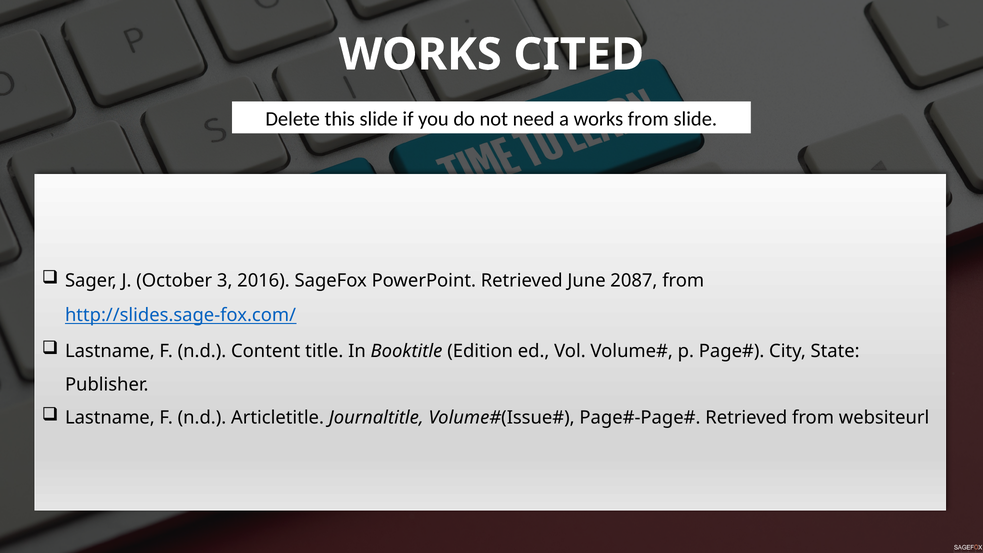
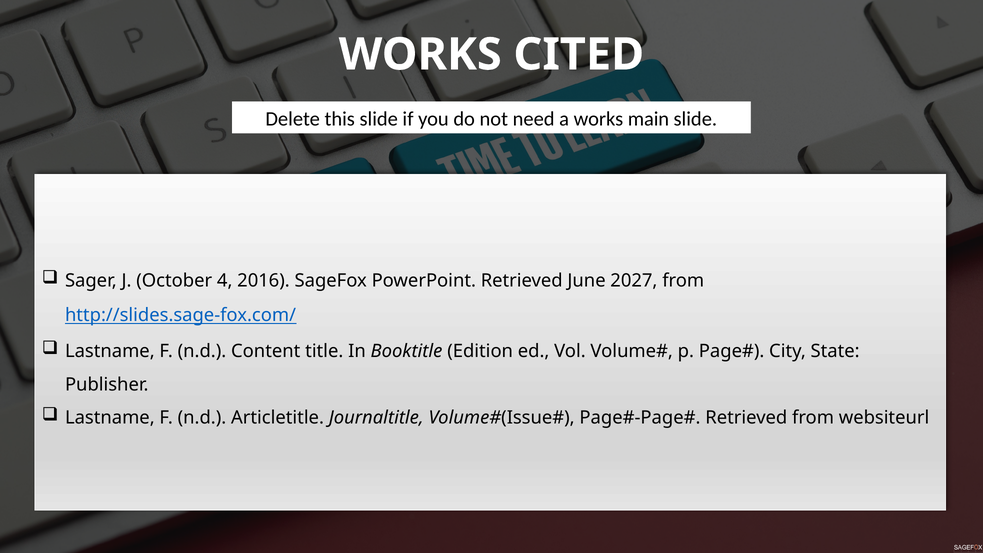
works from: from -> main (648, 119)
3: 3 -> 4 (225, 281)
2087: 2087 -> 2027 (634, 281)
